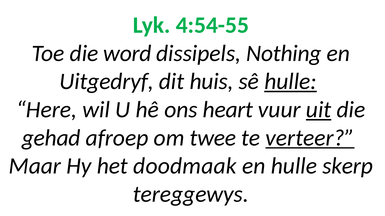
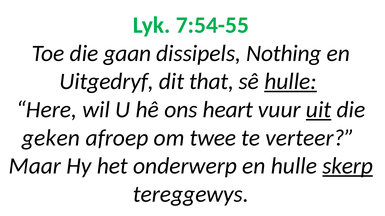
4:54-55: 4:54-55 -> 7:54-55 (212, 25)
word: word -> gaan (127, 53)
huis: huis -> that (212, 82)
gehad: gehad -> geken (51, 138)
verteer underline: present -> none (310, 138)
doodmaak: doodmaak -> onderwerp (185, 166)
skerp underline: none -> present (348, 166)
